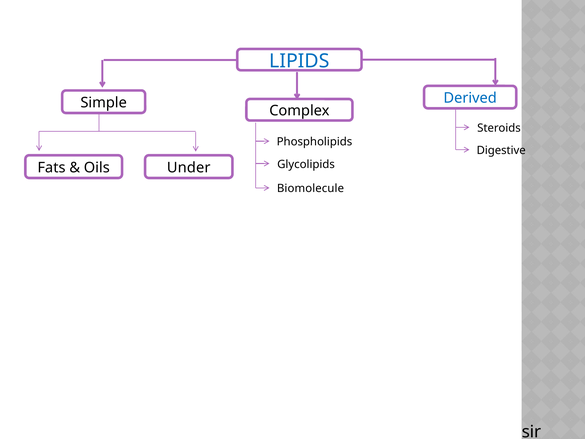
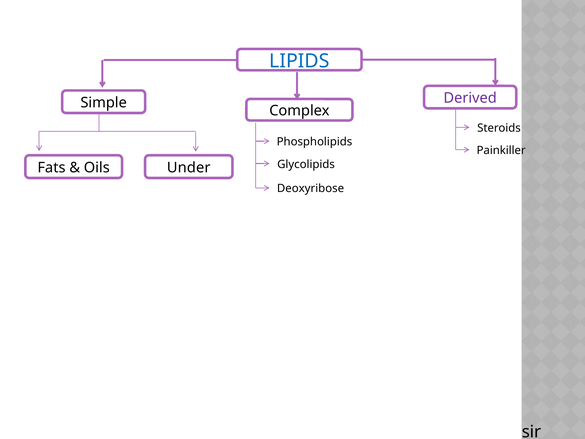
Derived colour: blue -> purple (470, 98)
Digestive: Digestive -> Painkiller (501, 150)
Biomolecule: Biomolecule -> Deoxyribose (311, 188)
